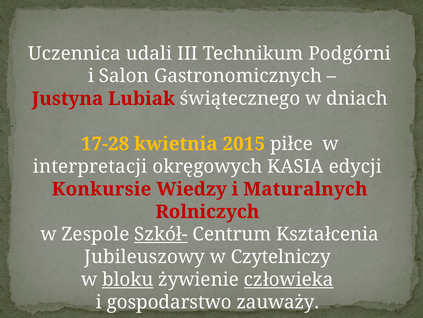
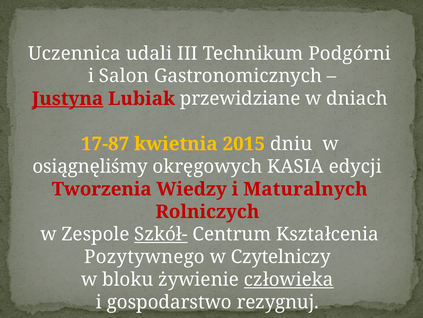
Justyna underline: none -> present (68, 98)
świątecznego: świątecznego -> przewidziane (240, 98)
17-28: 17-28 -> 17-87 (105, 144)
piłce: piłce -> dniu (291, 144)
interpretacji: interpretacji -> osiągnęliśmy (90, 166)
Konkursie: Konkursie -> Tworzenia (102, 189)
Jubileuszowy: Jubileuszowy -> Pozytywnego (145, 256)
bloku underline: present -> none (128, 279)
zauważy: zauważy -> rezygnuj (278, 302)
